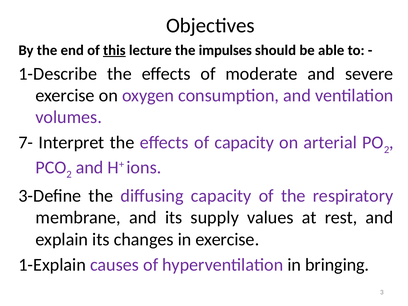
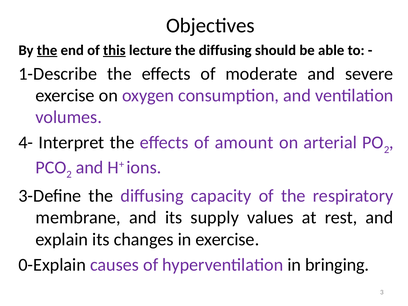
the underline: none -> present (47, 50)
lecture the impulses: impulses -> diffusing (225, 50)
7-: 7- -> 4- (26, 143)
of capacity: capacity -> amount (244, 143)
1-Explain: 1-Explain -> 0-Explain (52, 265)
